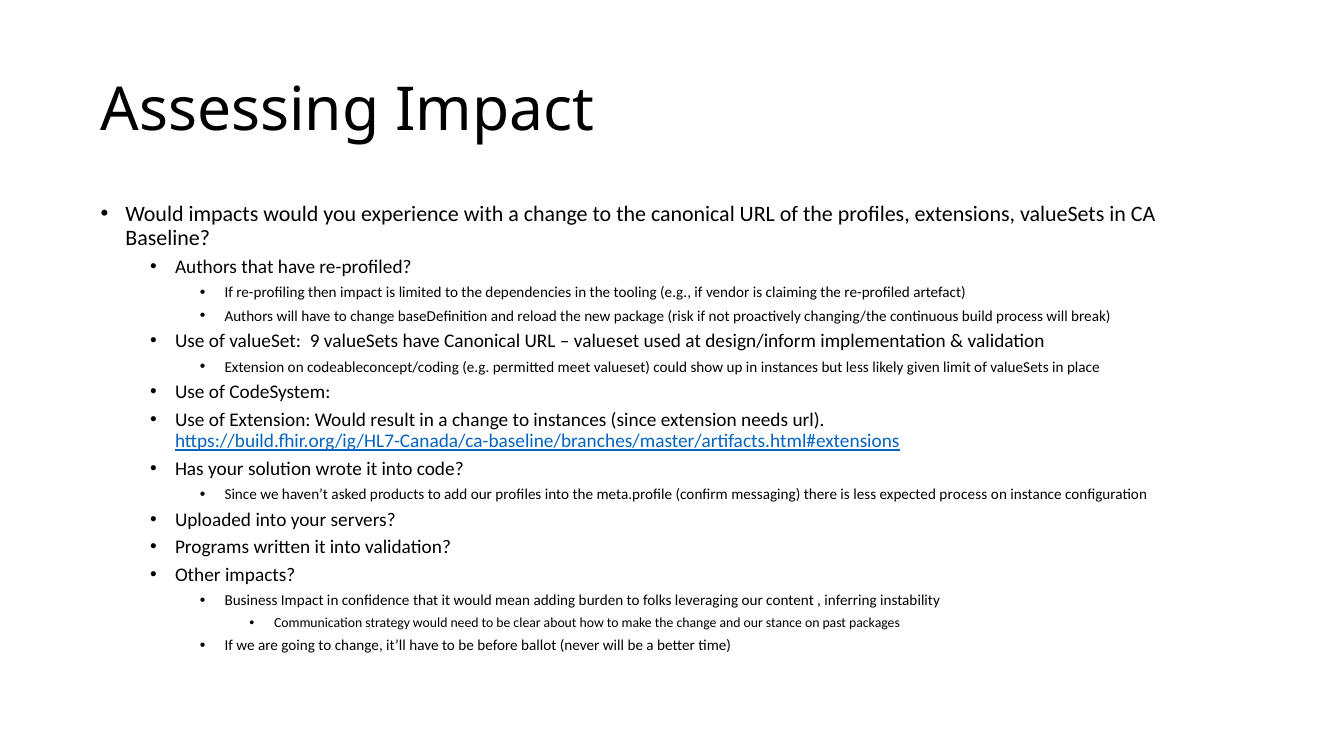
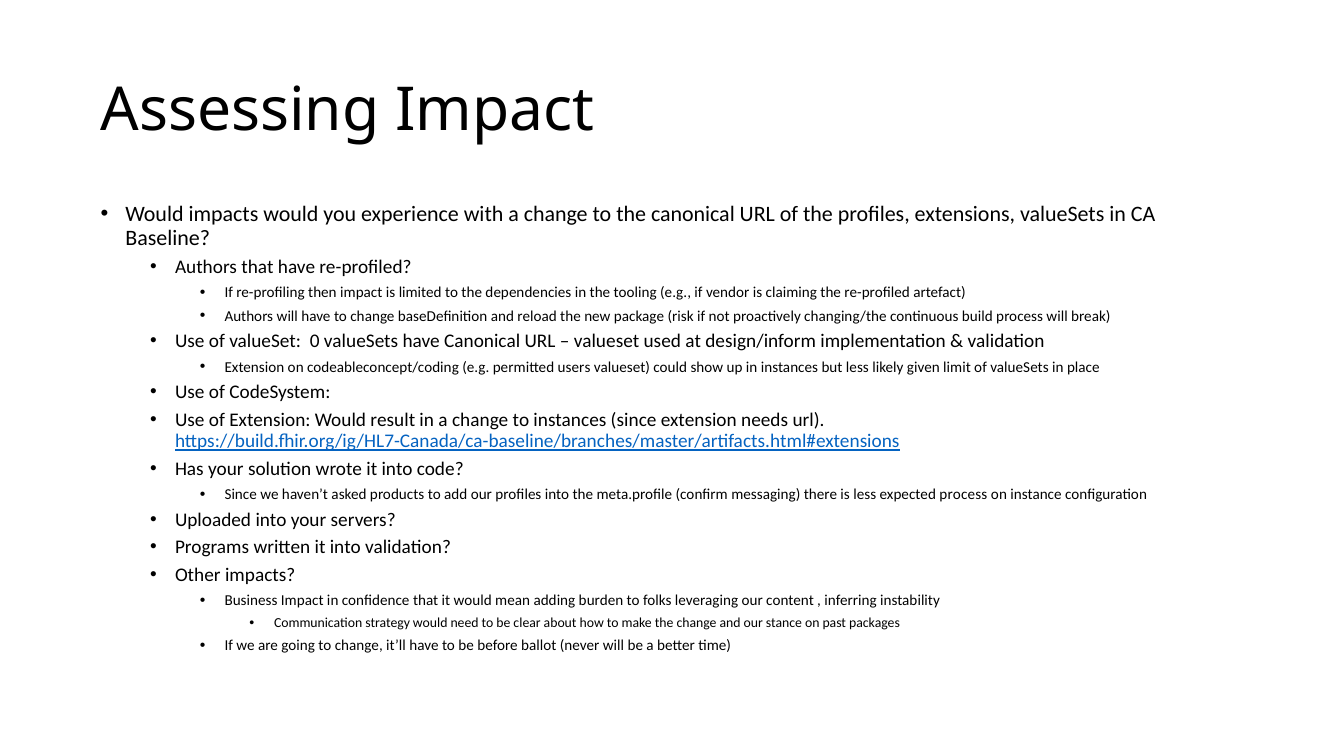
9: 9 -> 0 (315, 342)
meet: meet -> users (574, 367)
